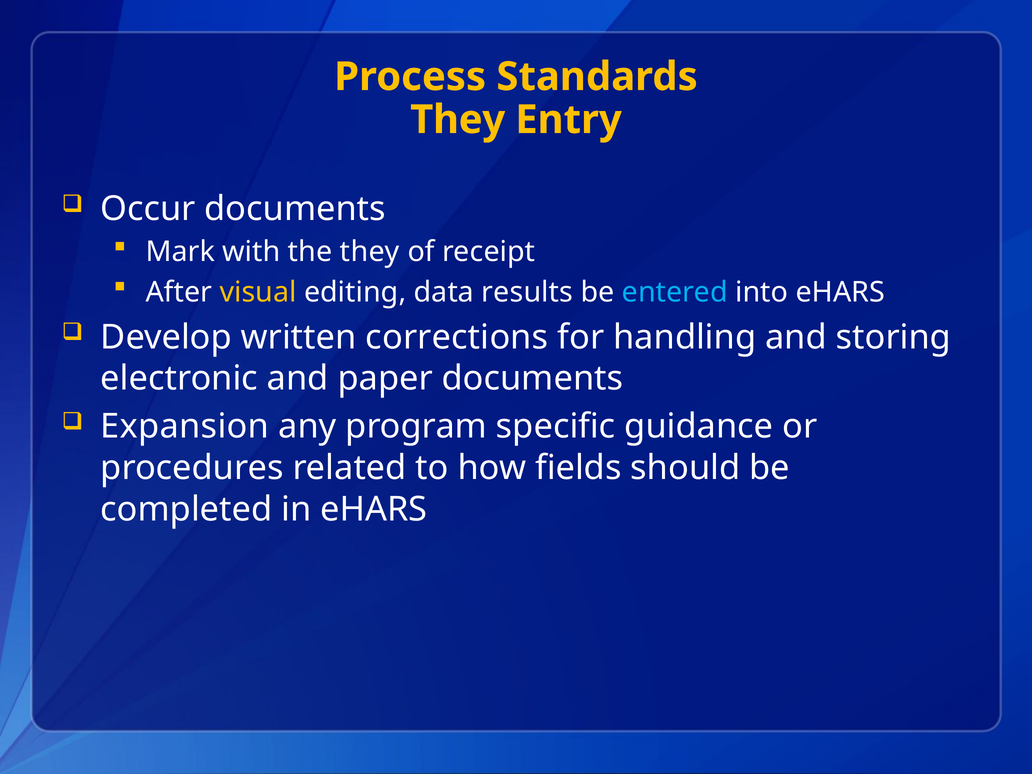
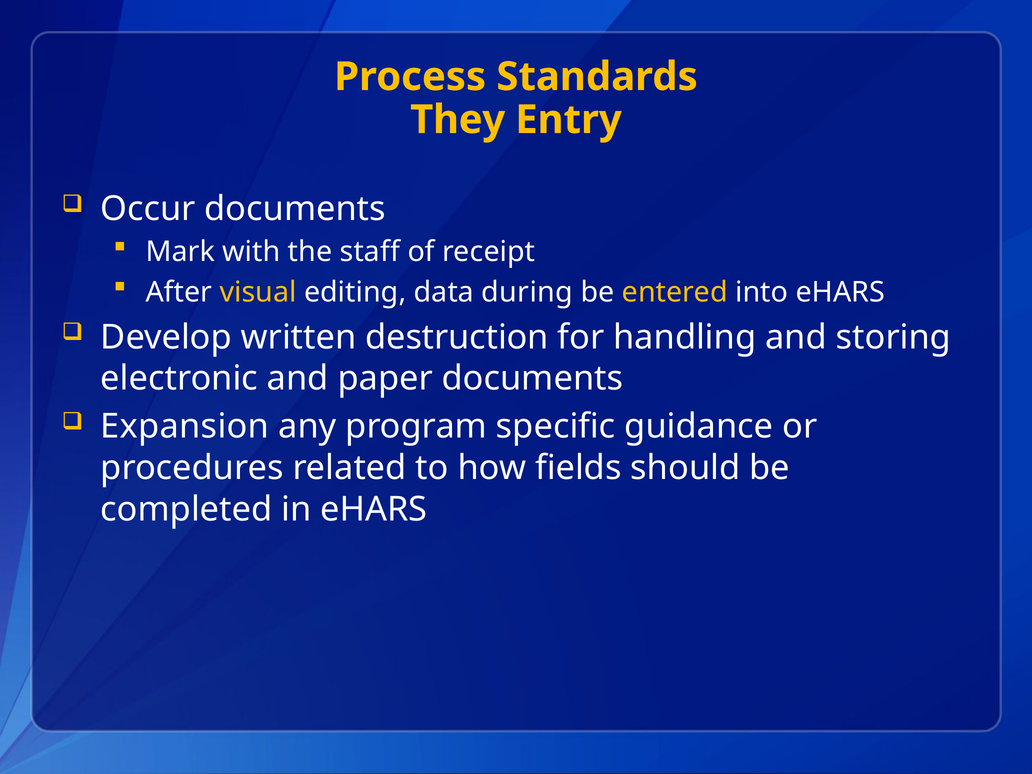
the they: they -> staff (370, 252)
results: results -> during (527, 292)
entered colour: light blue -> yellow (675, 292)
corrections: corrections -> destruction (457, 337)
